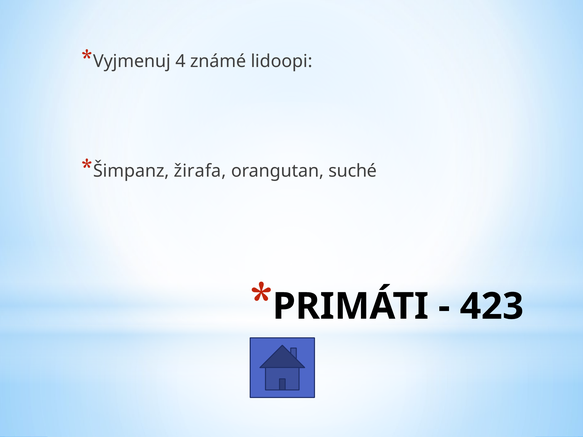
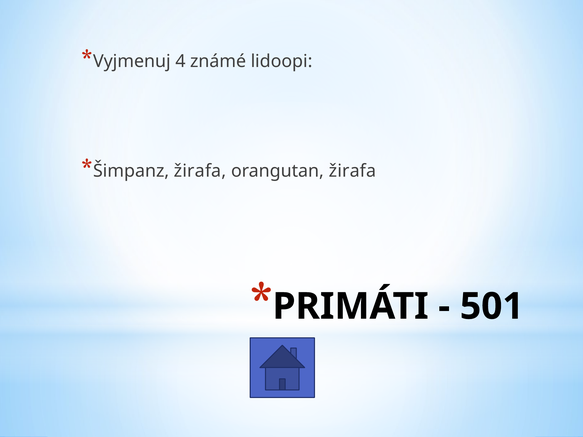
orangutan suché: suché -> žirafa (353, 171)
423: 423 -> 501 (492, 307)
